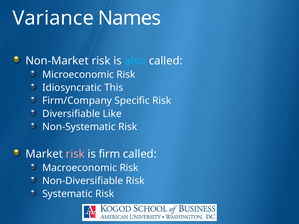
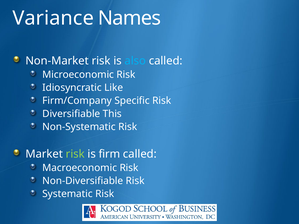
This: This -> Like (114, 88)
Like: Like -> This (112, 114)
risk colour: pink -> light green (75, 154)
